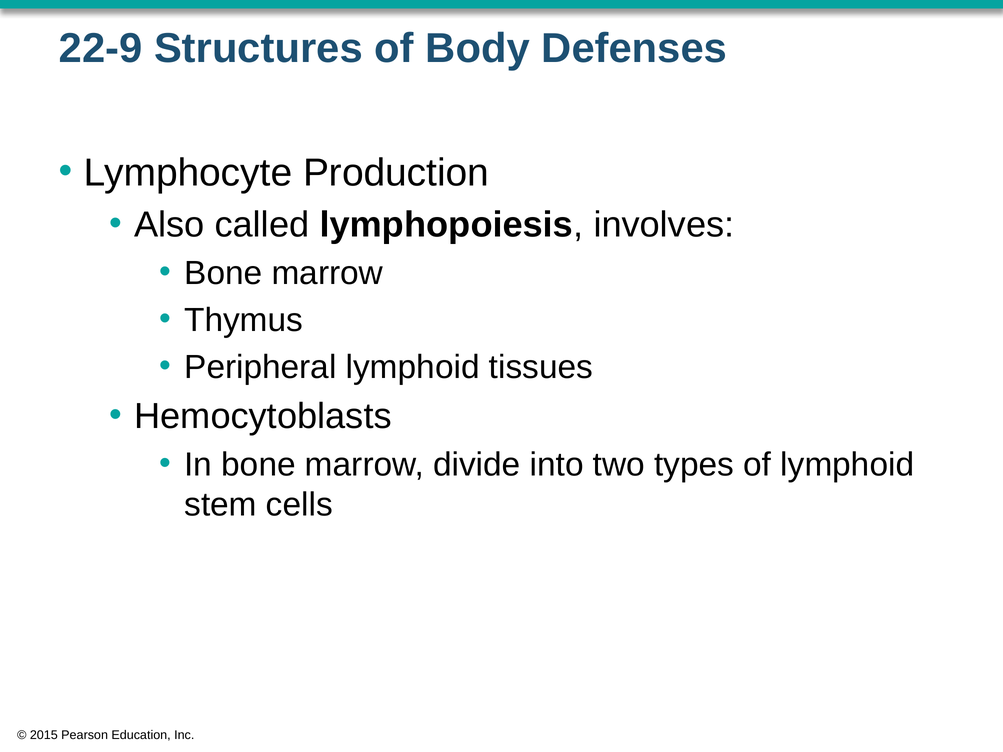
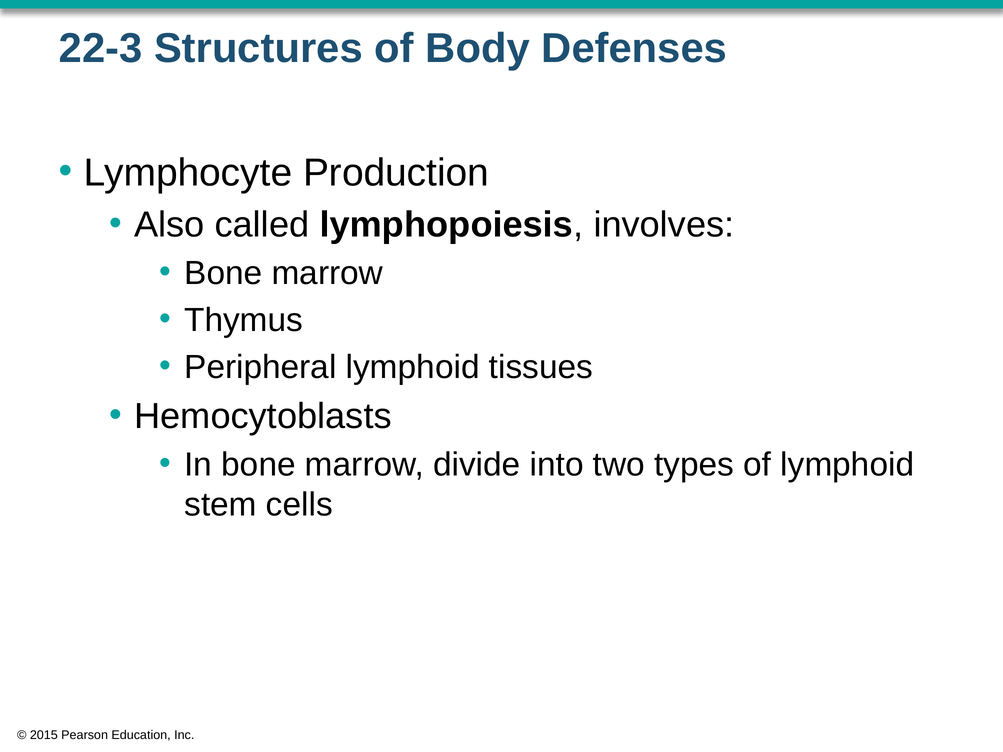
22-9: 22-9 -> 22-3 (101, 48)
